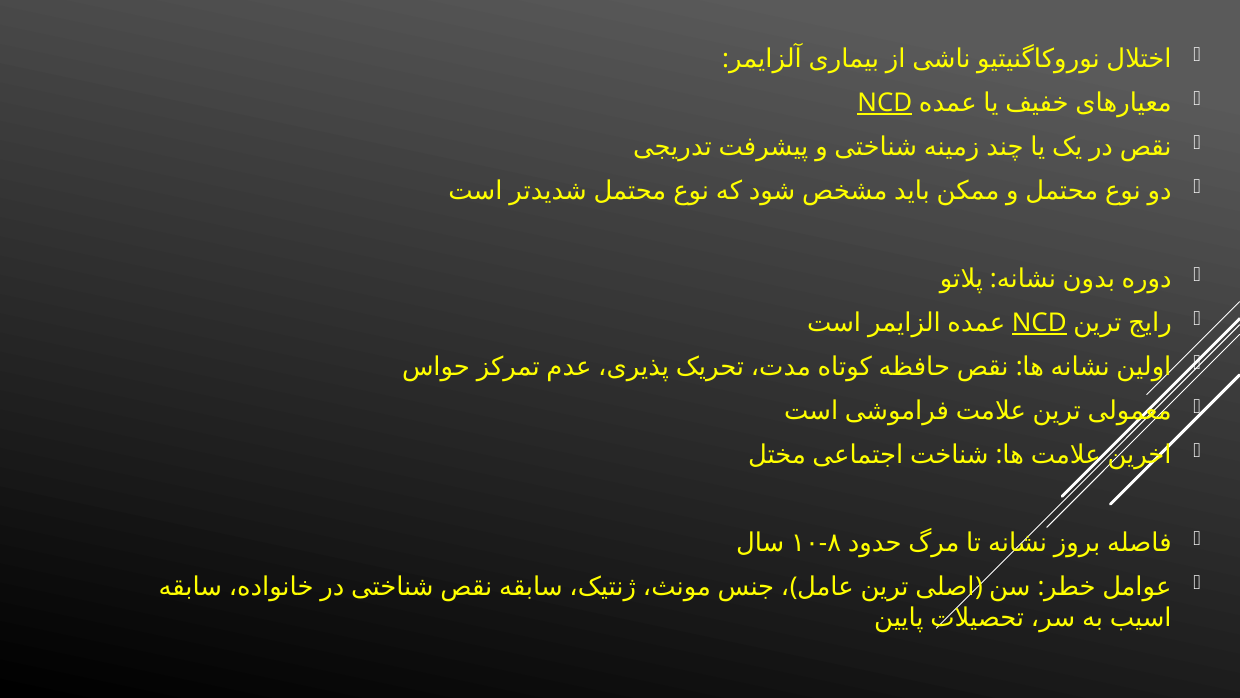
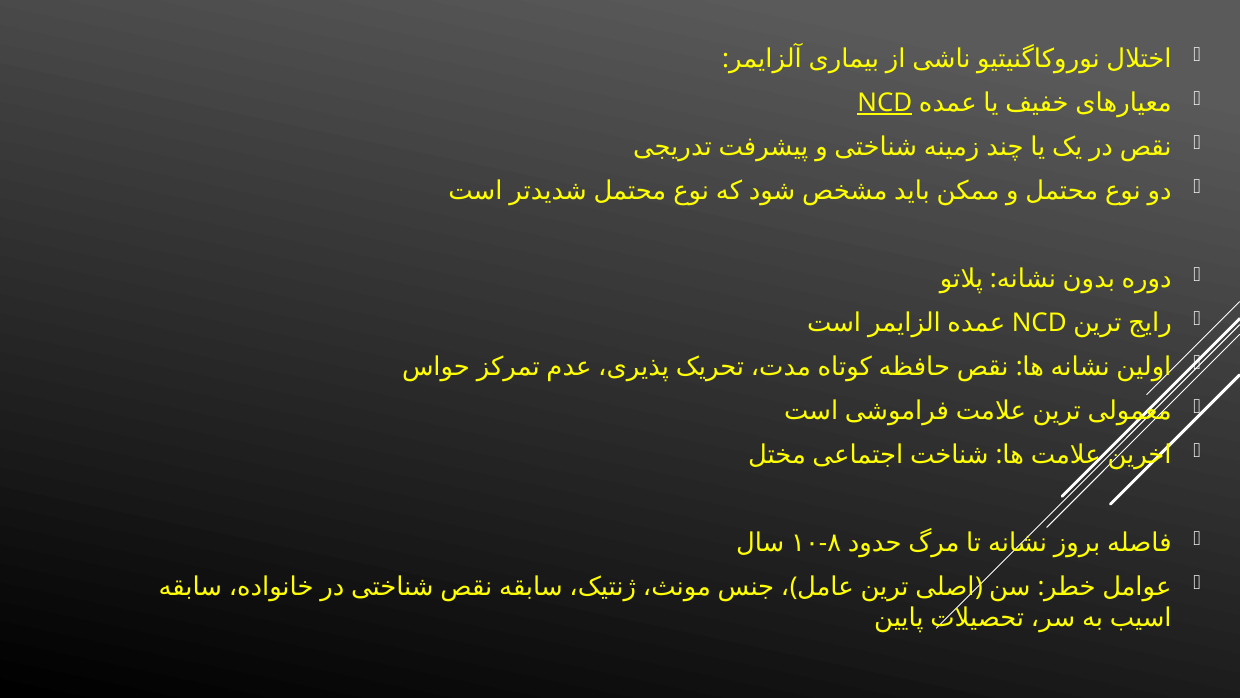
NCD underline: present -> none (1039, 322)
